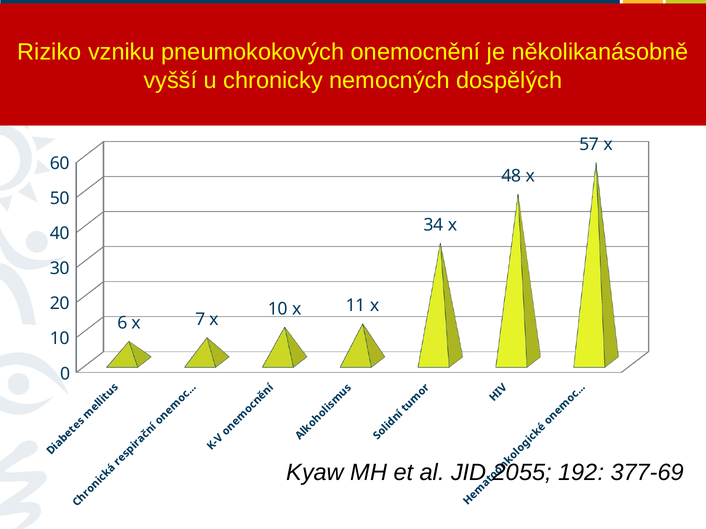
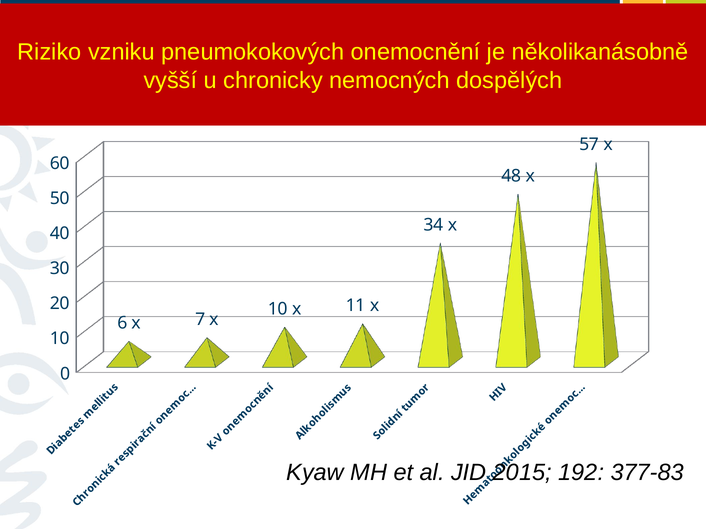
2055: 2055 -> 2015 (522, 473)
377-69: 377-69 -> 377-83 (647, 473)
